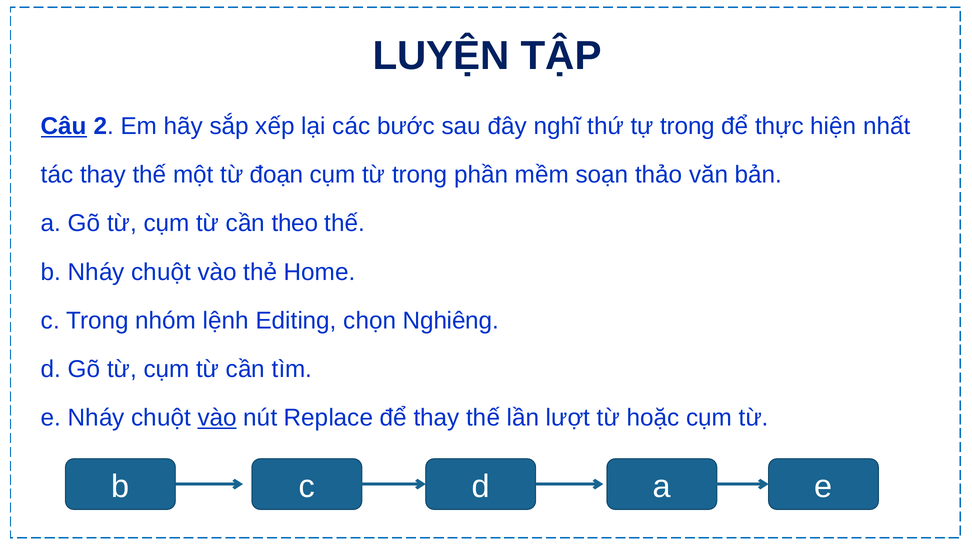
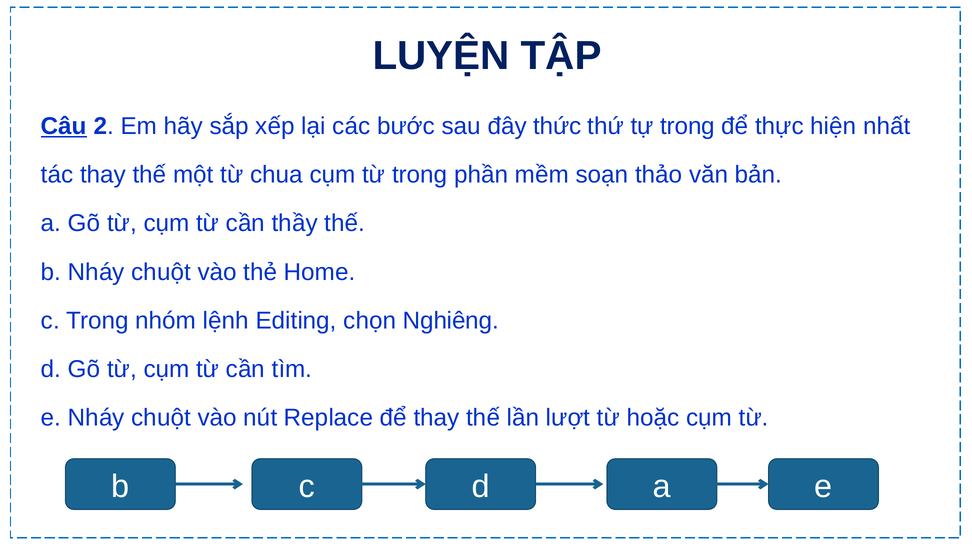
nghĩ: nghĩ -> thức (557, 126)
đoạn: đoạn -> chua (277, 175)
theo: theo -> thầy (295, 223)
vào underline: present -> none (217, 418)
